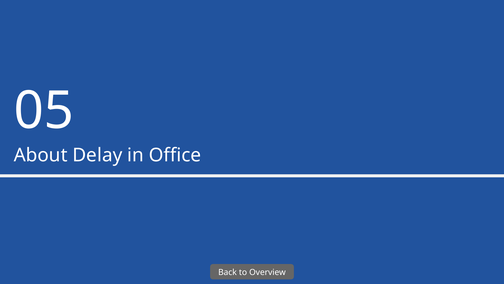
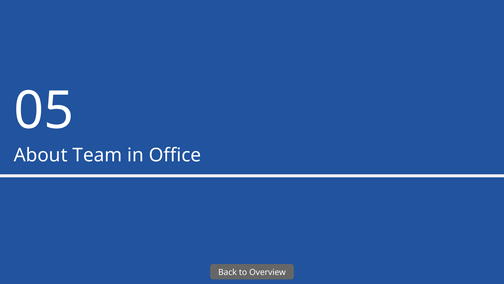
Delay: Delay -> Team (97, 155)
